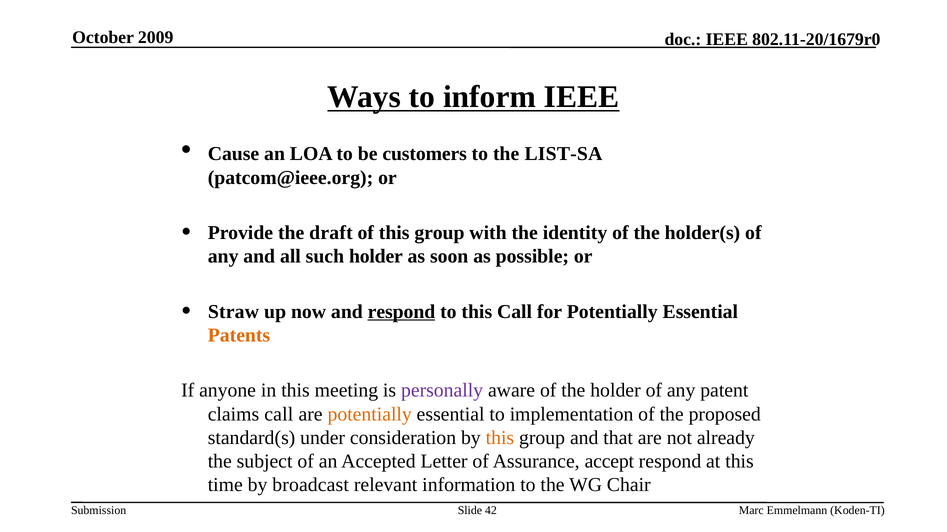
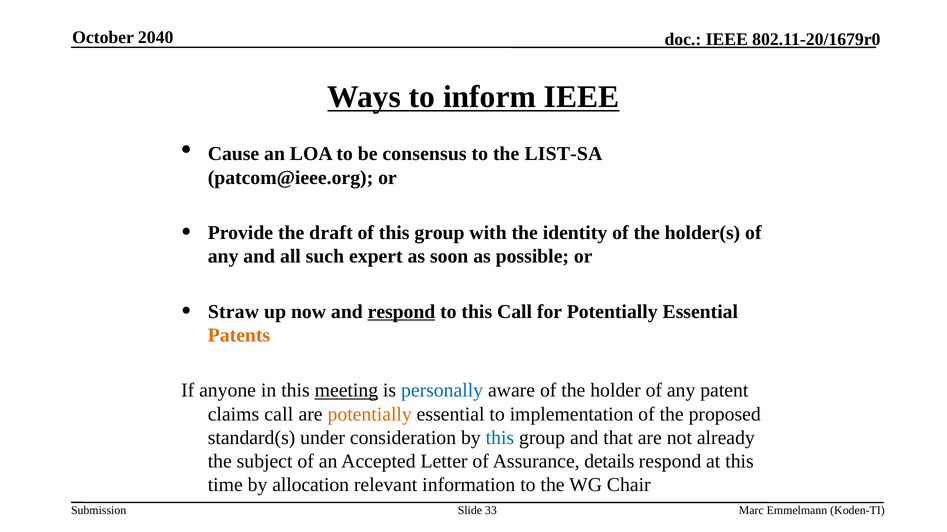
2009: 2009 -> 2040 (156, 38)
customers: customers -> consensus (425, 154)
such holder: holder -> expert (376, 257)
meeting underline: none -> present (346, 391)
personally colour: purple -> blue (442, 391)
this colour: orange -> blue (500, 438)
accept: accept -> details (609, 462)
broadcast: broadcast -> allocation (311, 486)
42: 42 -> 33 (491, 511)
